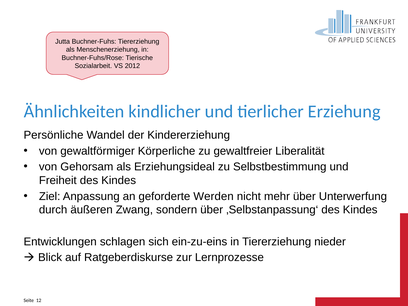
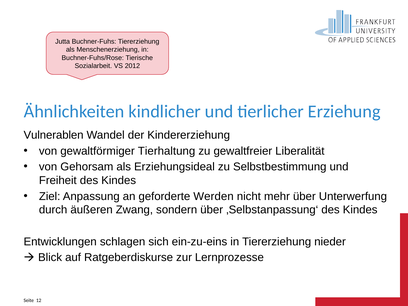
Persönliche: Persönliche -> Vulnerablen (54, 135)
Körperliche: Körperliche -> Tierhaltung (167, 151)
